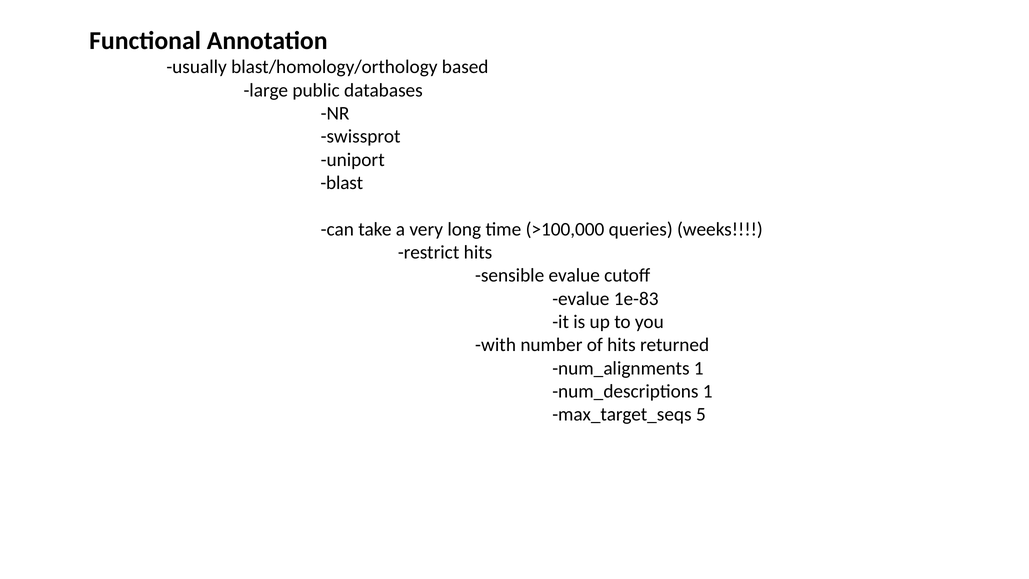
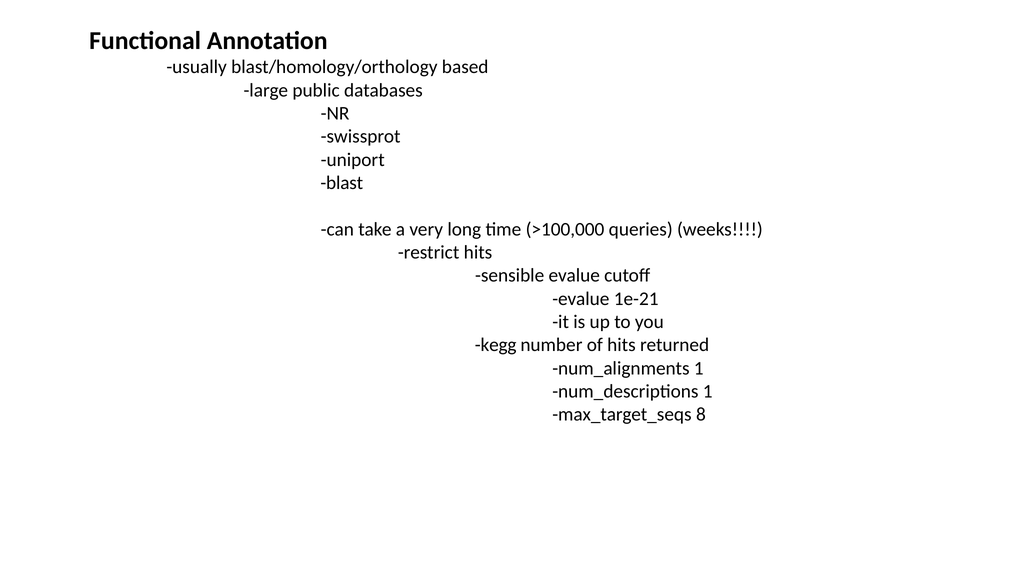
1e-83: 1e-83 -> 1e-21 (636, 299)
with: with -> kegg (496, 345)
5: 5 -> 8 (701, 414)
